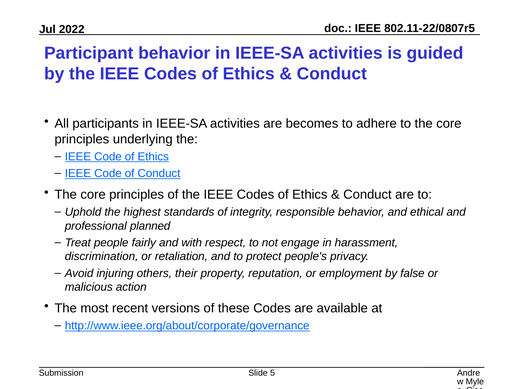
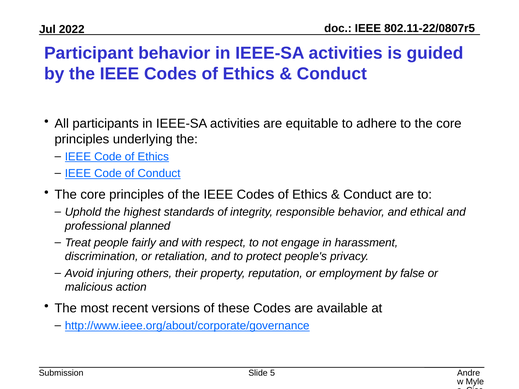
becomes: becomes -> equitable (312, 124)
